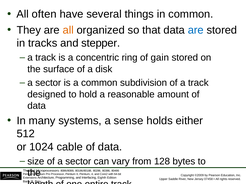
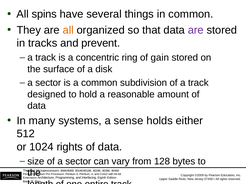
often: often -> spins (44, 14)
are colour: blue -> purple (196, 30)
stepper: stepper -> prevent (101, 43)
1024 cable: cable -> rights (70, 147)
